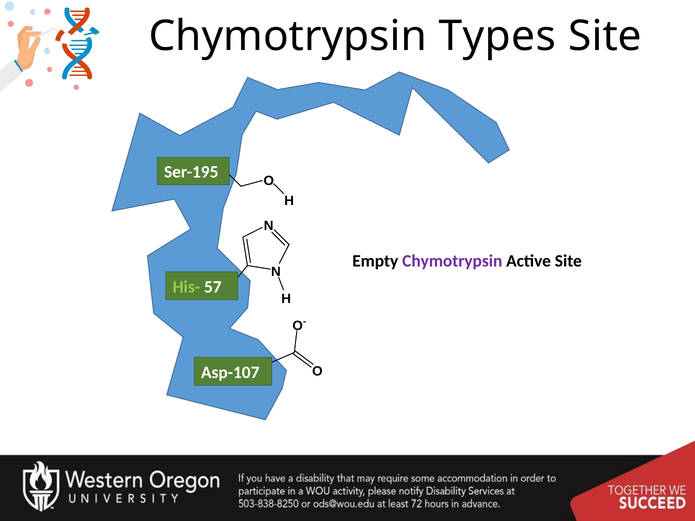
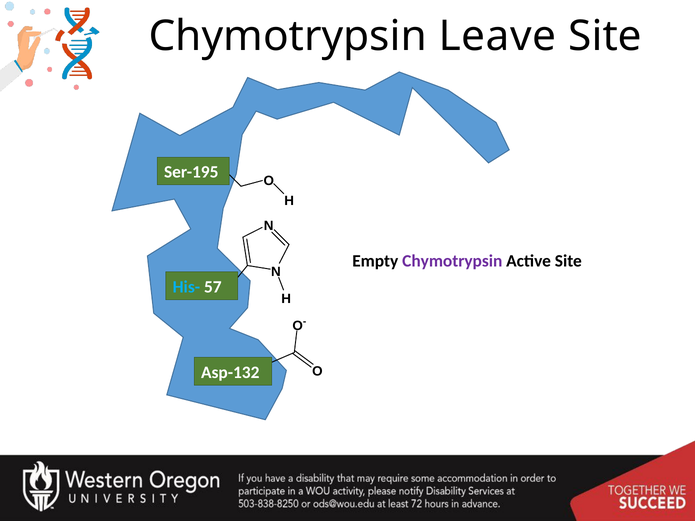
Types: Types -> Leave (497, 36)
His- colour: light green -> light blue (186, 287)
Asp-107: Asp-107 -> Asp-132 (230, 373)
